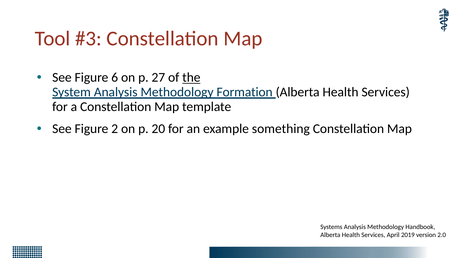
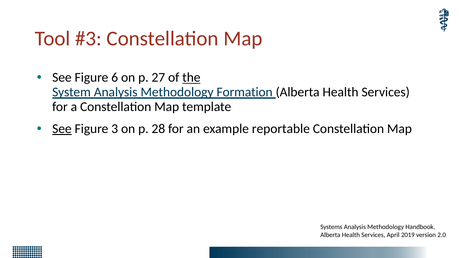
See underline: none -> present (62, 129)
2: 2 -> 3 (115, 129)
20: 20 -> 28 (158, 129)
something: something -> reportable (281, 129)
